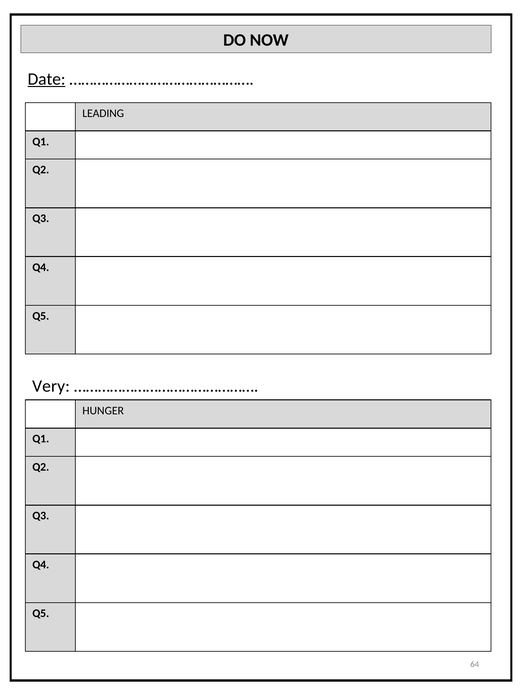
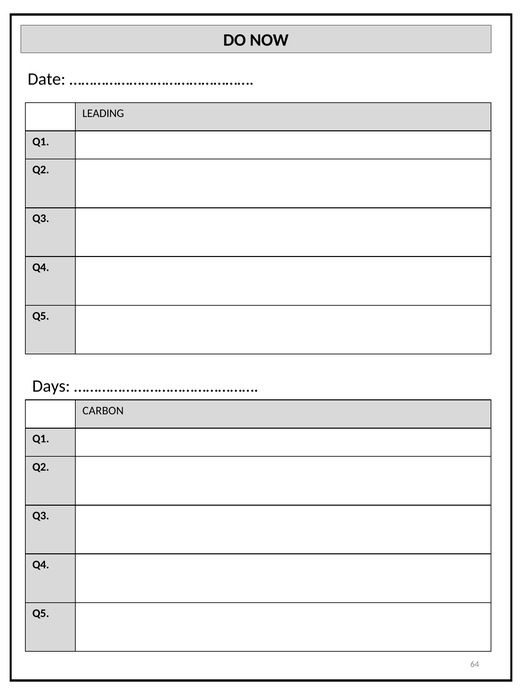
Date underline: present -> none (47, 79)
Very: Very -> Days (51, 386)
HUNGER: HUNGER -> CARBON (103, 411)
